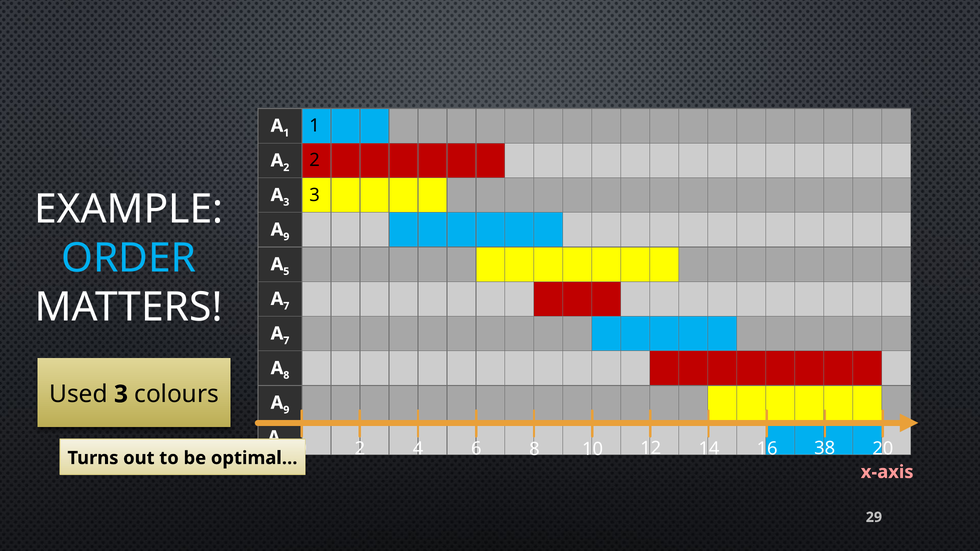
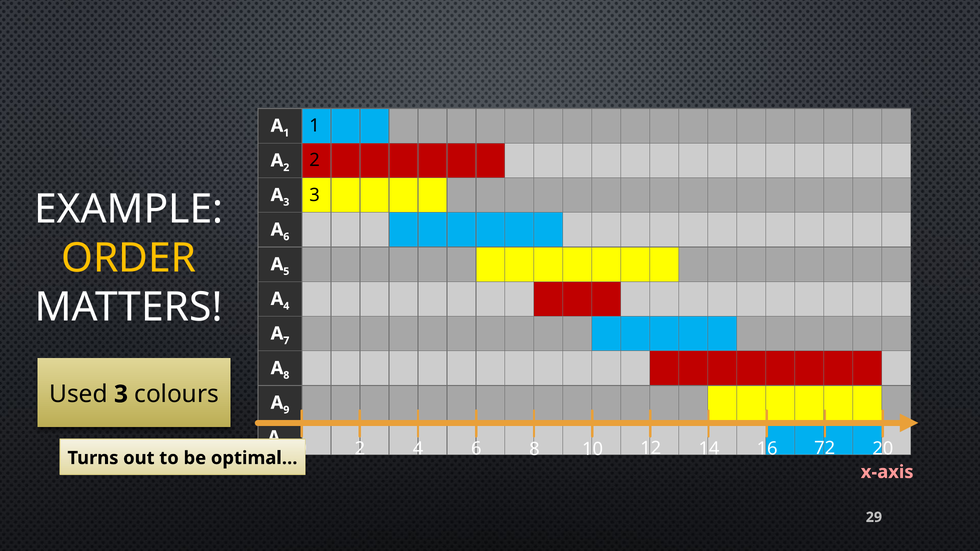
9: 9 -> 6 (286, 237)
ORDER colour: light blue -> yellow (129, 258)
7: 7 -> 4 (286, 306)
38: 38 -> 72 (825, 448)
